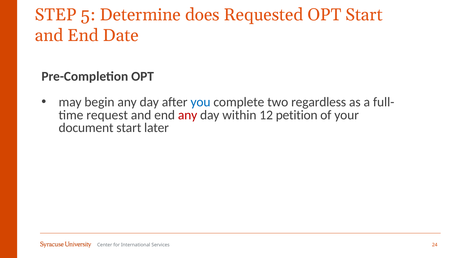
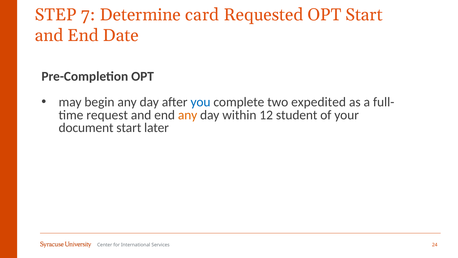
5: 5 -> 7 (88, 15)
does: does -> card (202, 15)
regardless: regardless -> expedited (319, 102)
any colour: red -> orange (188, 115)
petition: petition -> student (297, 115)
